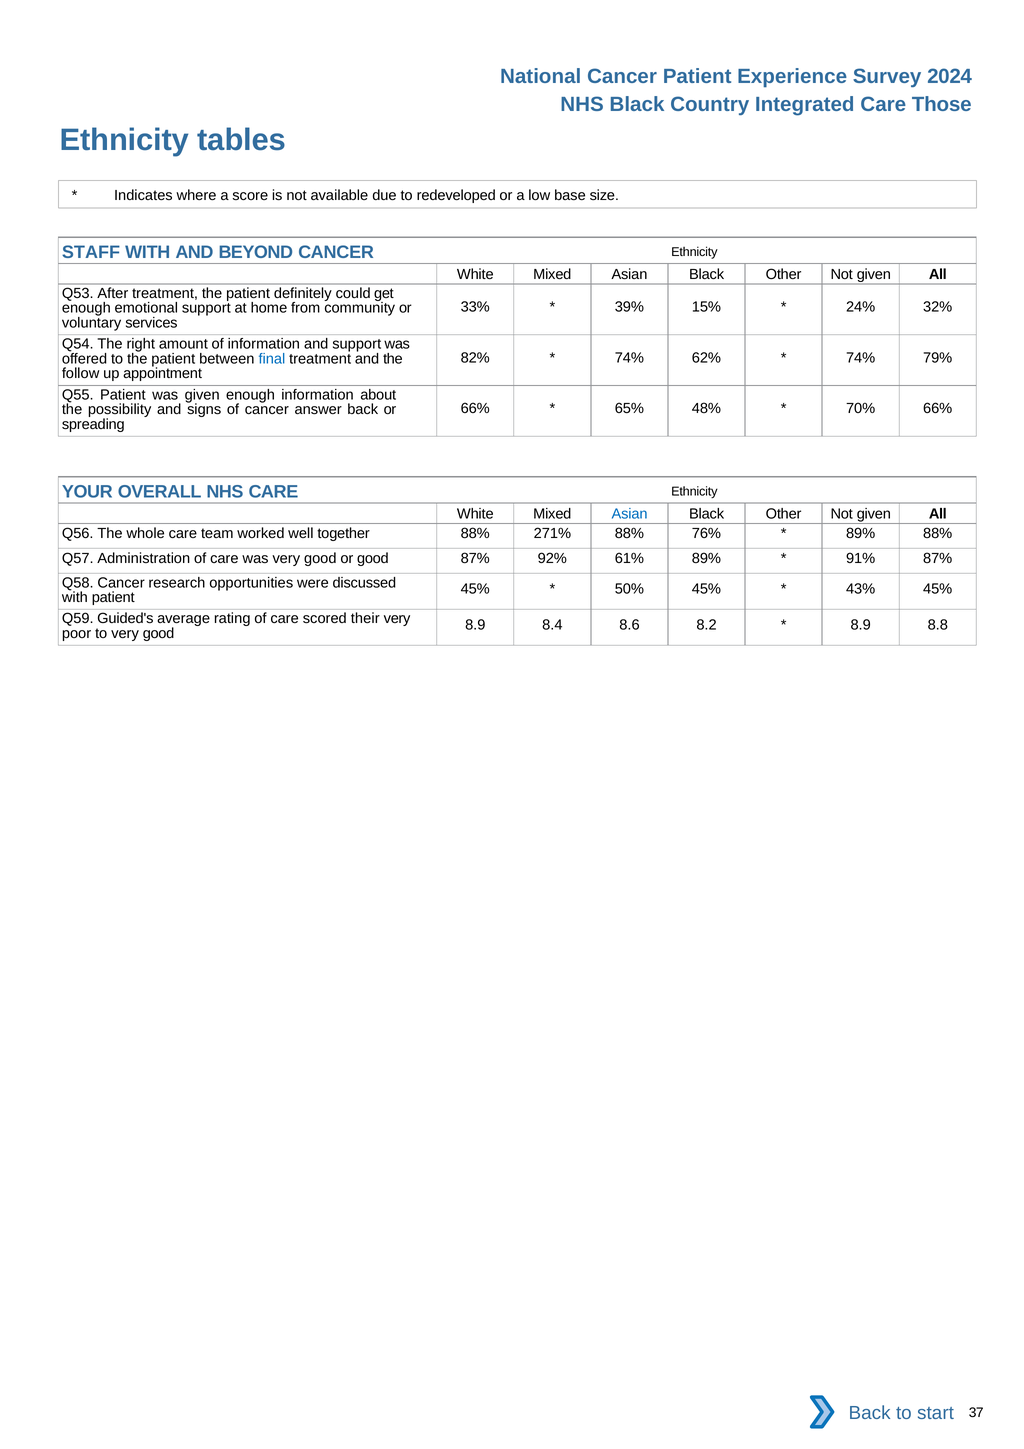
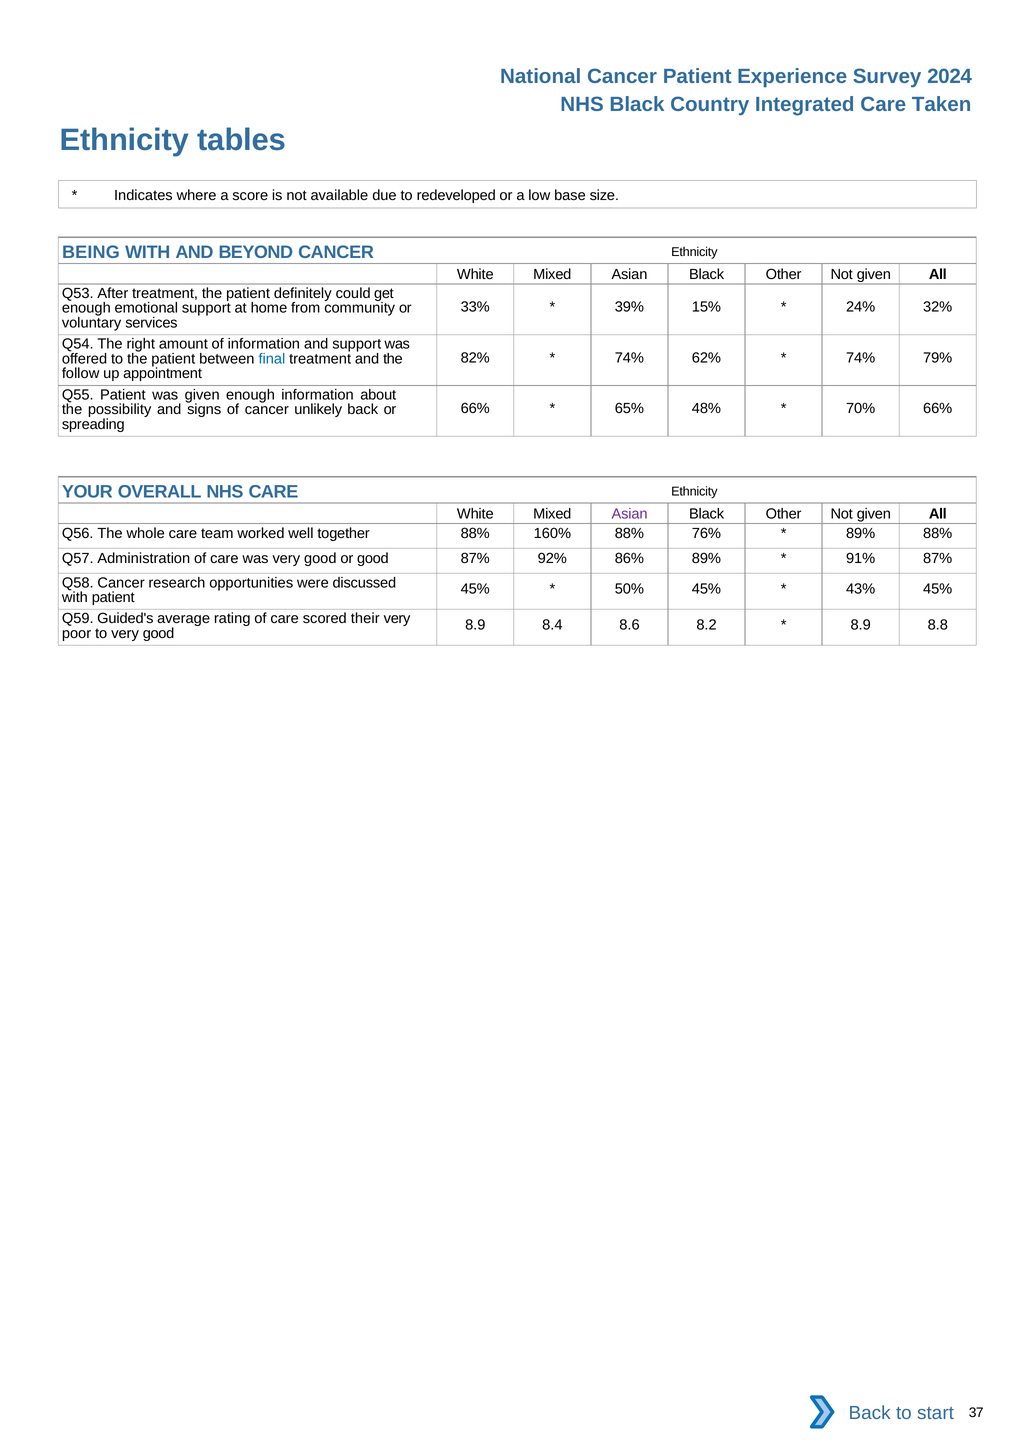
Those: Those -> Taken (942, 104)
STAFF: STAFF -> BEING (91, 252)
answer: answer -> unlikely (318, 410)
Asian colour: blue -> purple (630, 514)
271%: 271% -> 160% (552, 534)
61%: 61% -> 86% (629, 559)
